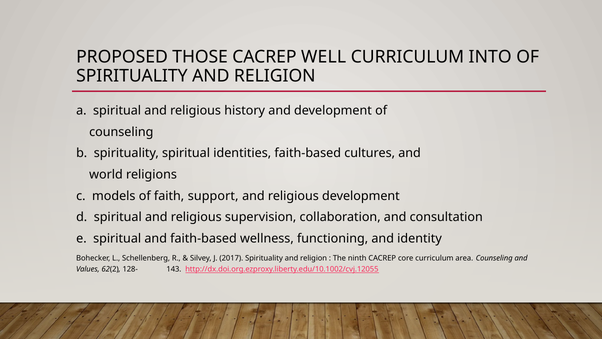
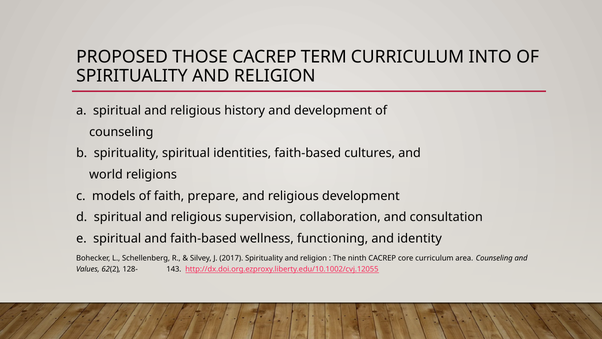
WELL: WELL -> TERM (324, 57)
support: support -> prepare (213, 196)
